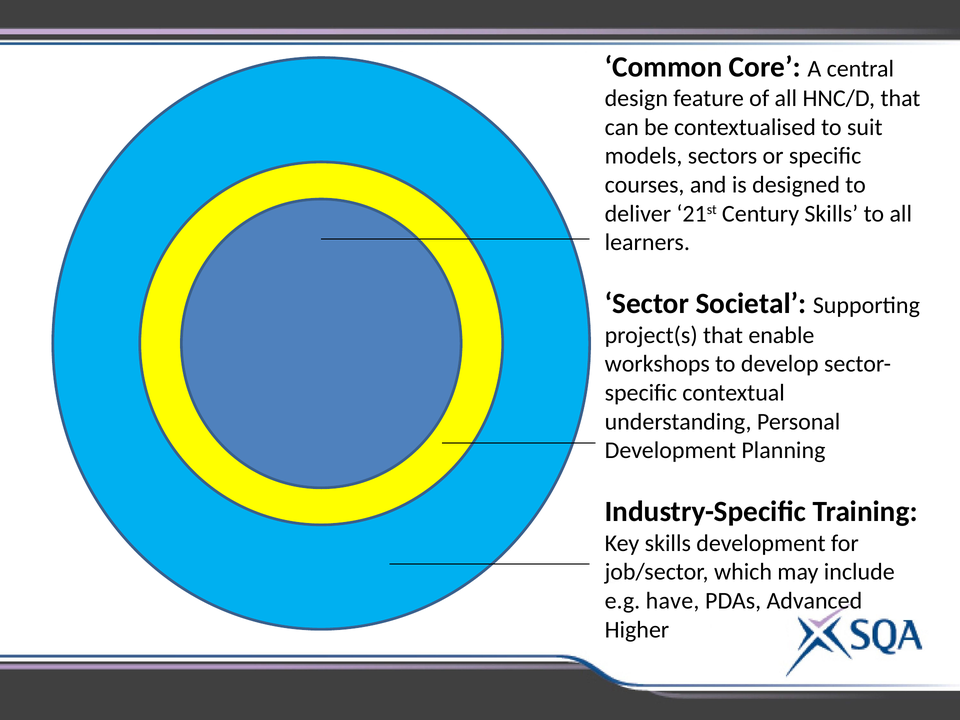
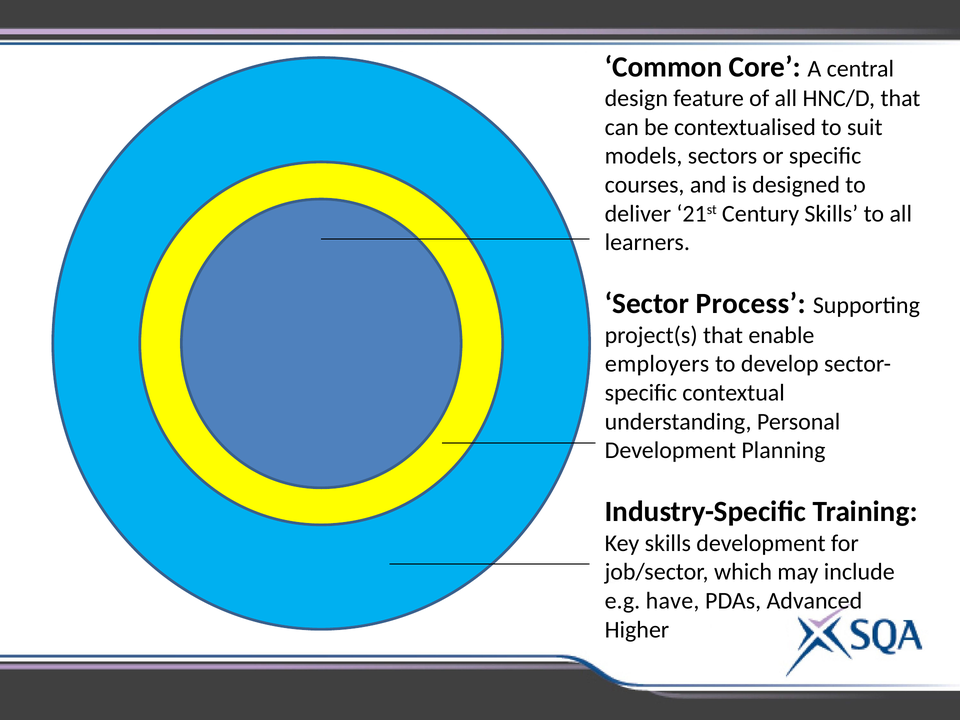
Societal: Societal -> Process (751, 304)
workshops: workshops -> employers (657, 364)
